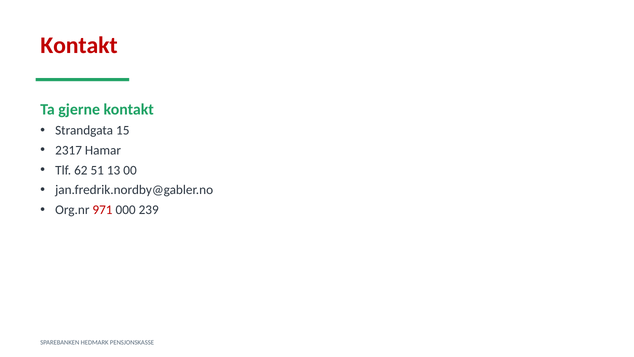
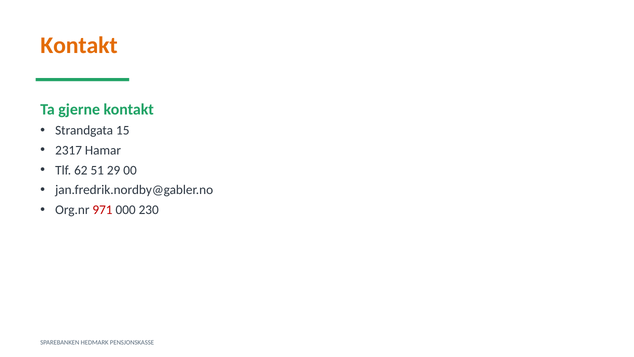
Kontakt colour: red -> orange (79, 45)
13: 13 -> 29 (114, 170)
239: 239 -> 230 (149, 210)
